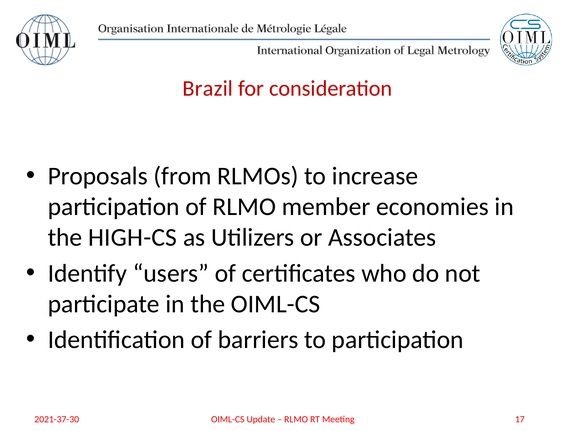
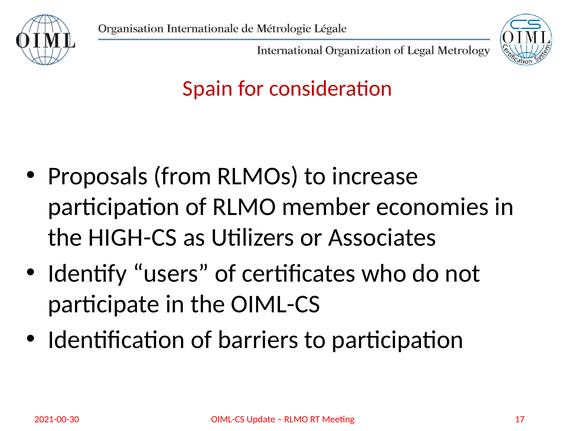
Brazil: Brazil -> Spain (208, 89)
2021-37-30: 2021-37-30 -> 2021-00-30 (57, 420)
